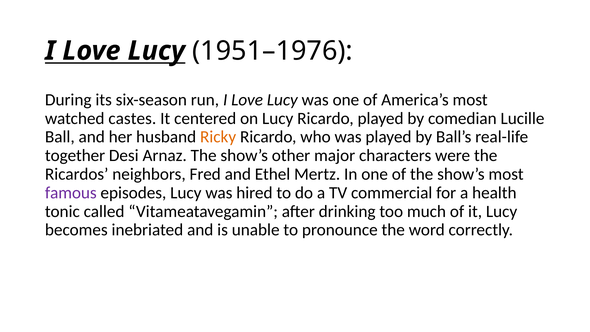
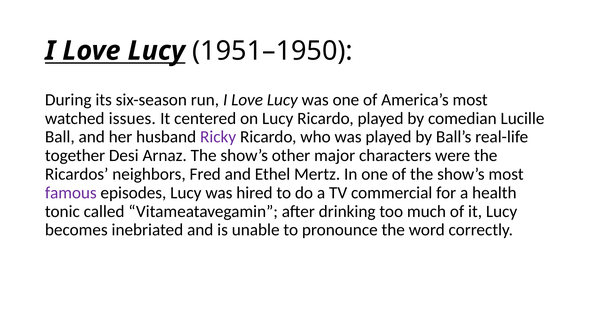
1951–1976: 1951–1976 -> 1951–1950 (273, 51)
castes: castes -> issues (132, 118)
Ricky colour: orange -> purple (218, 137)
